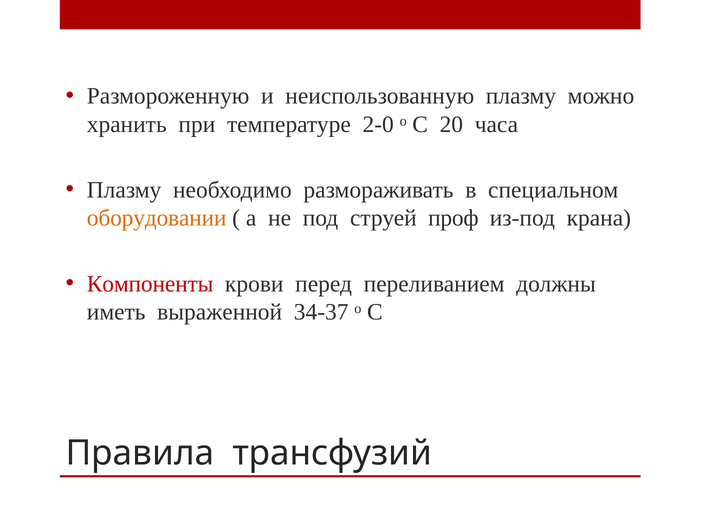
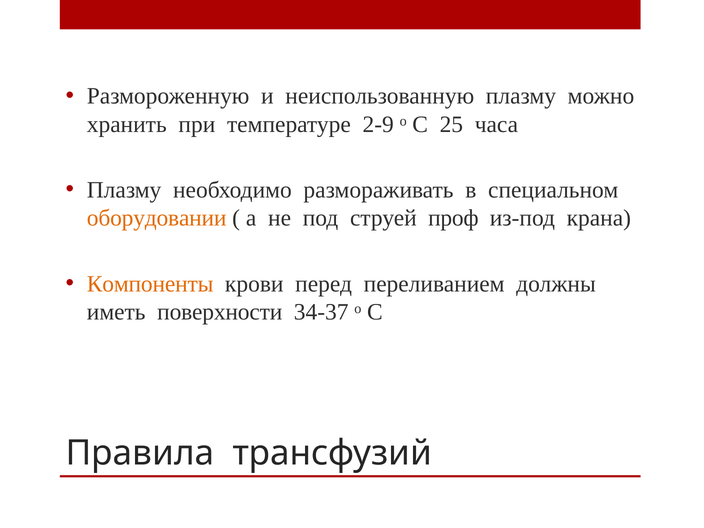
2-0: 2-0 -> 2-9 (378, 124)
20: 20 -> 25 (451, 124)
Компоненты colour: red -> orange (150, 284)
выраженной: выраженной -> поверхности (220, 312)
